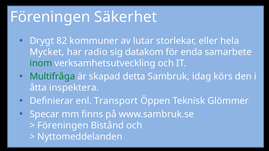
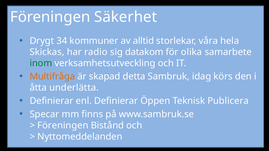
82: 82 -> 34 (62, 41)
lutar: lutar -> alltid (143, 41)
eller: eller -> våra (208, 41)
Mycket: Mycket -> Skickas (47, 52)
enda: enda -> olika (191, 52)
Multifråga colour: green -> orange (52, 77)
inspektera: inspektera -> underlätta (74, 88)
enl Transport: Transport -> Definierar (116, 101)
Glömmer: Glömmer -> Publicera (228, 101)
